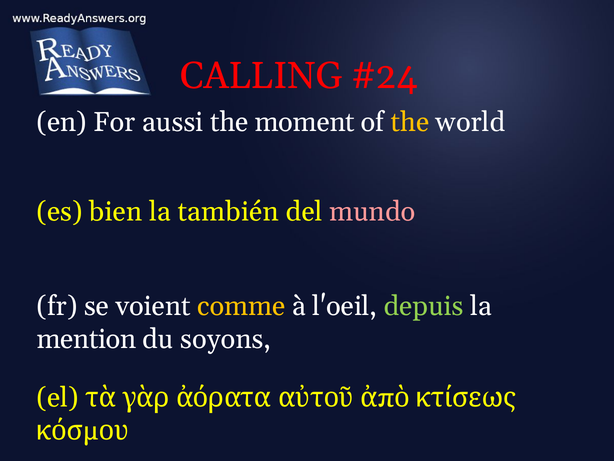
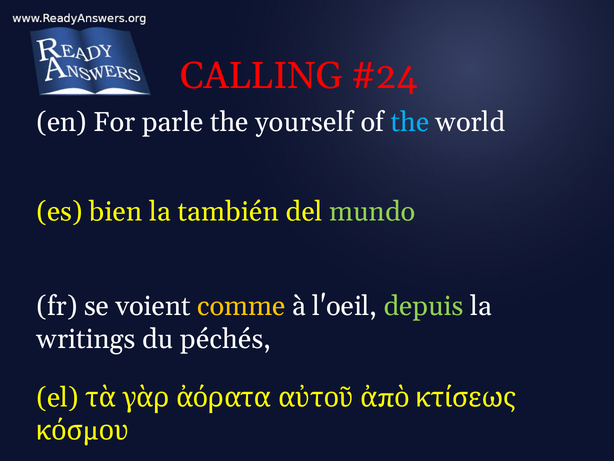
aussi: aussi -> parle (173, 122)
moment: moment -> yourself (304, 122)
the colour: yellow -> light blue (410, 122)
mundo colour: pink -> light green (372, 211)
mention: mention -> writings (86, 339)
soyons: soyons -> péchés (226, 339)
